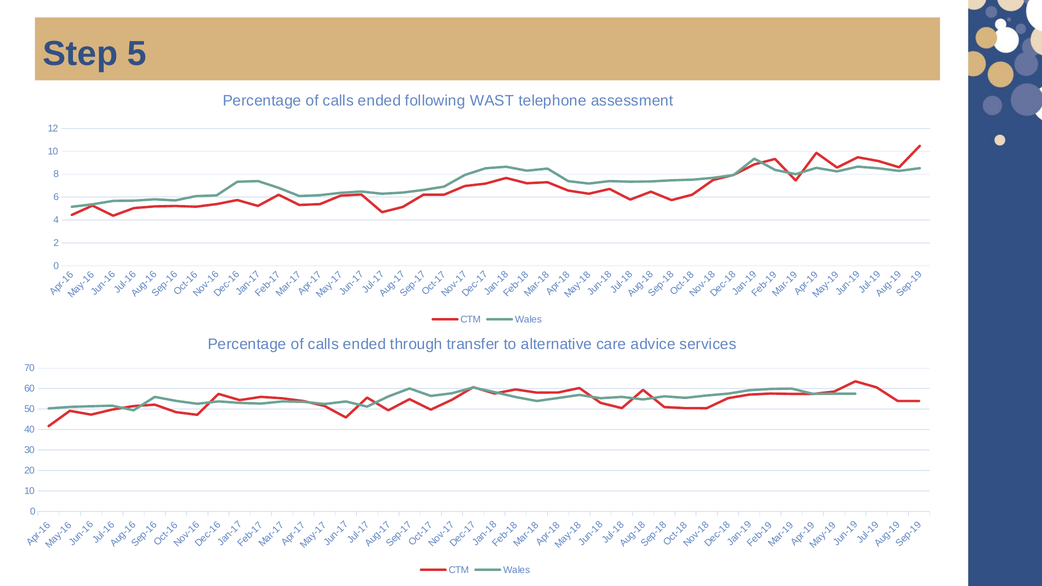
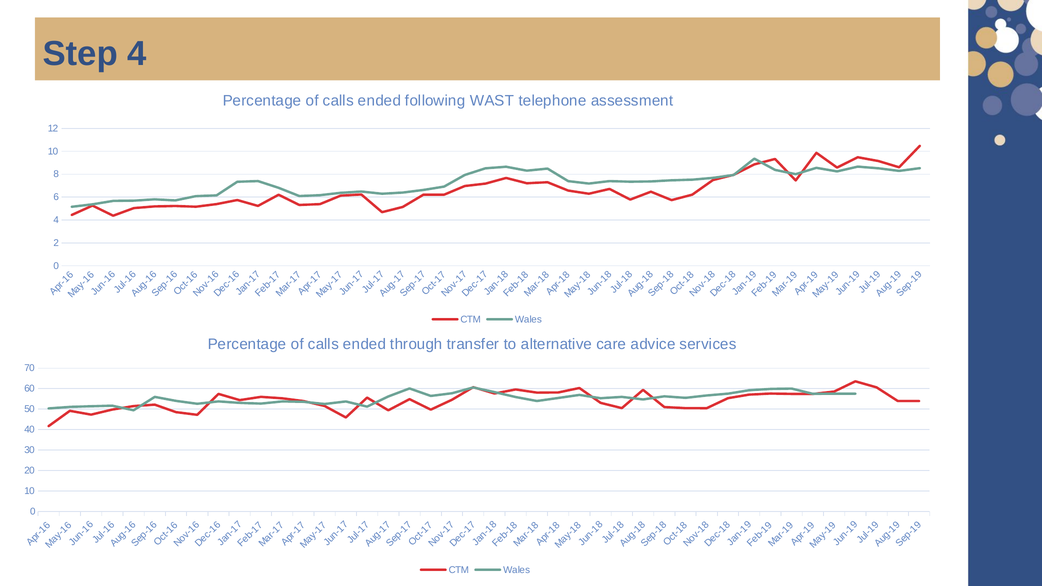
Step 5: 5 -> 4 (137, 54)
